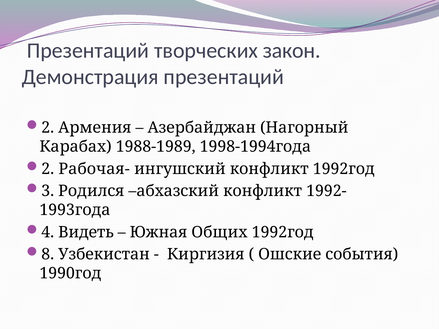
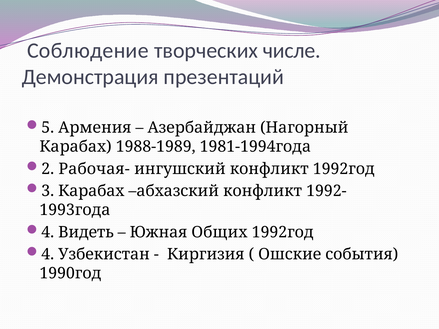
Презентаций: Презентаций -> Соблюдение (88, 51)
закон: закон -> числе (292, 51)
2: 2 -> 5 (48, 128)
1998-1994года: 1998-1994года -> 1981-1994года (255, 147)
3 Родился: Родился -> Карабах (91, 191)
8: 8 -> 4 (48, 255)
